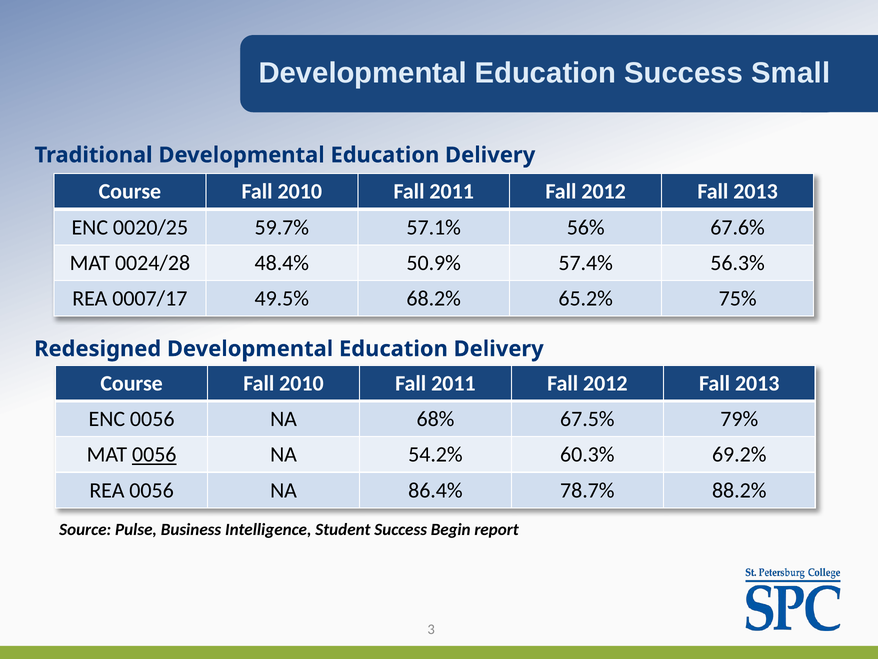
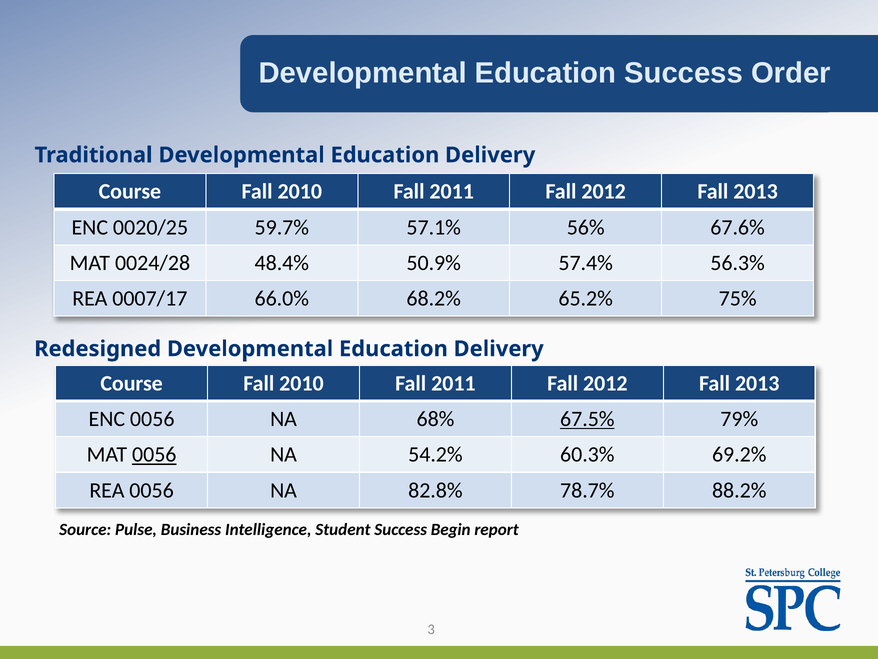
Small: Small -> Order (791, 73)
49.5%: 49.5% -> 66.0% (282, 298)
67.5% underline: none -> present (587, 419)
86.4%: 86.4% -> 82.8% (435, 490)
